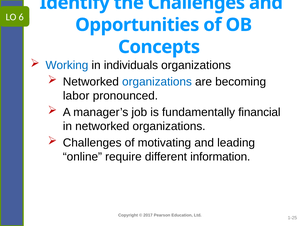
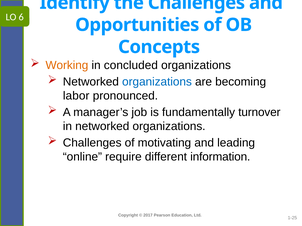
Working colour: blue -> orange (67, 65)
individuals: individuals -> concluded (131, 65)
financial: financial -> turnover (259, 112)
